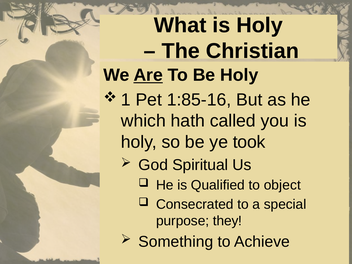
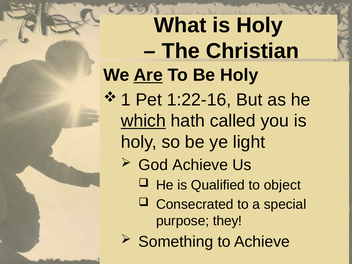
1:85-16: 1:85-16 -> 1:22-16 (199, 100)
which underline: none -> present (143, 121)
took: took -> light (249, 142)
God Spiritual: Spiritual -> Achieve (200, 165)
